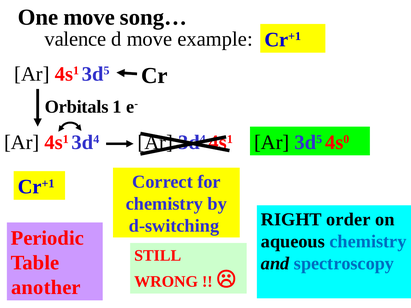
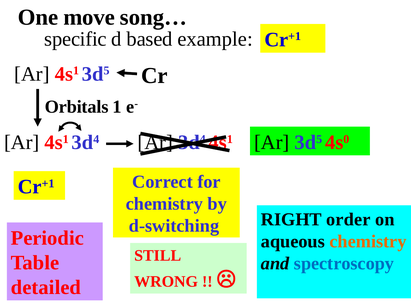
valence: valence -> specific (75, 39)
d move: move -> based (150, 39)
chemistry colour: blue -> orange (368, 242)
another: another -> detailed (46, 288)
